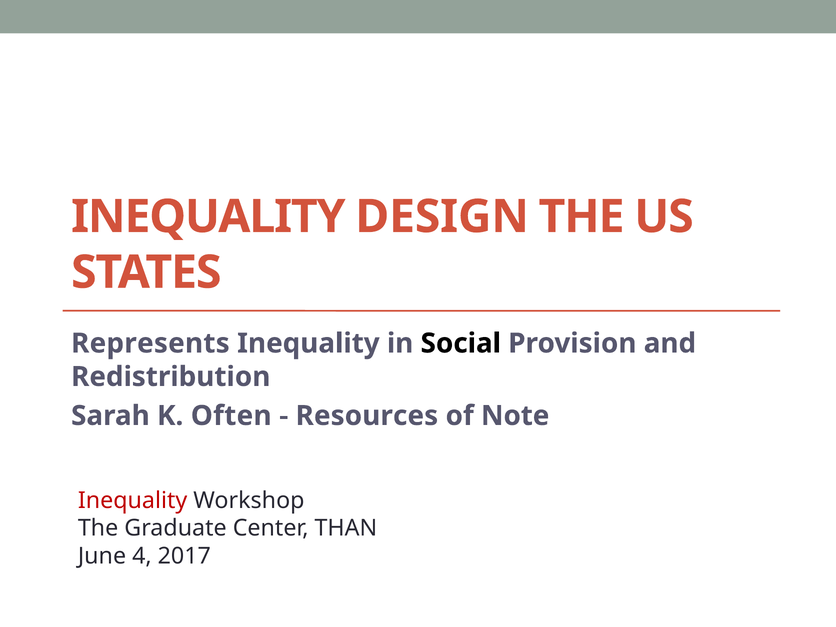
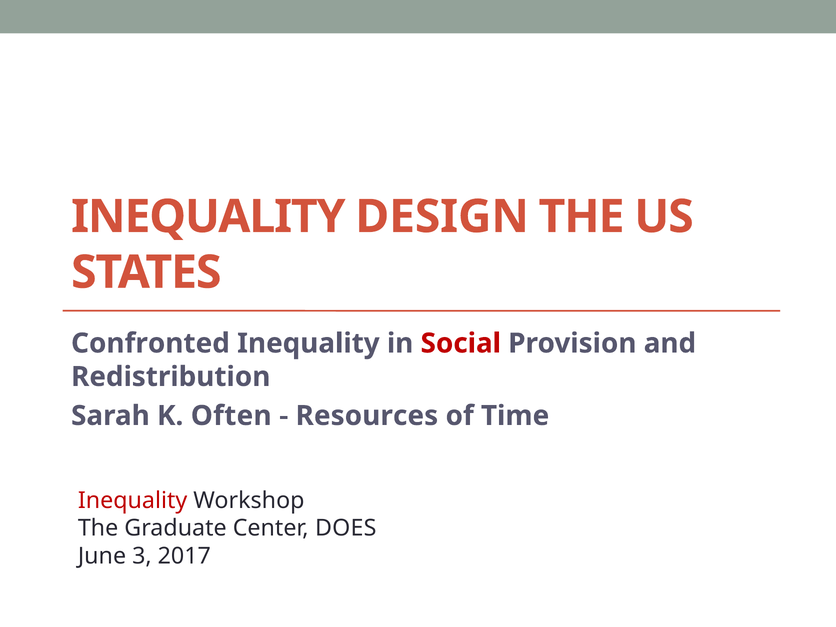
Represents: Represents -> Confronted (150, 343)
Social colour: black -> red (461, 343)
Note: Note -> Time (515, 416)
THAN: THAN -> DOES (346, 528)
4: 4 -> 3 (142, 556)
